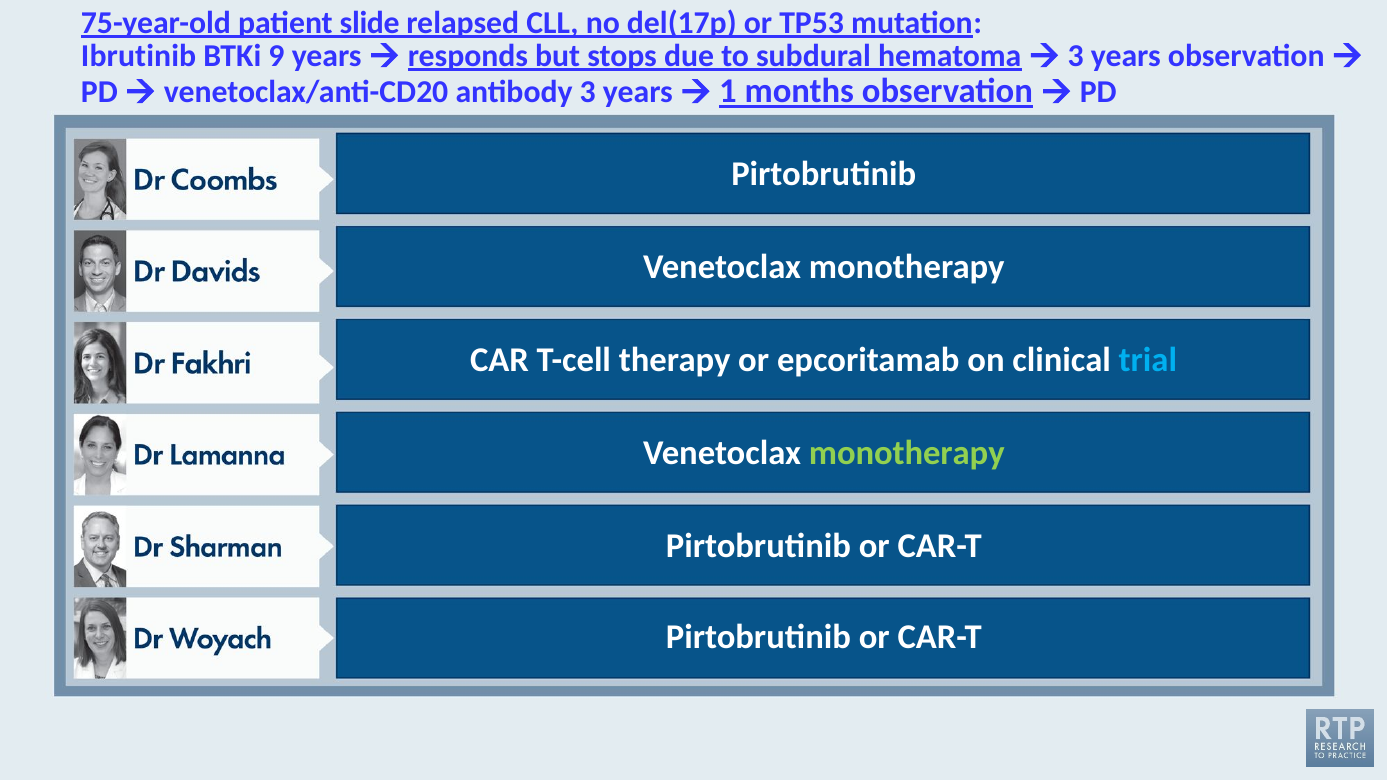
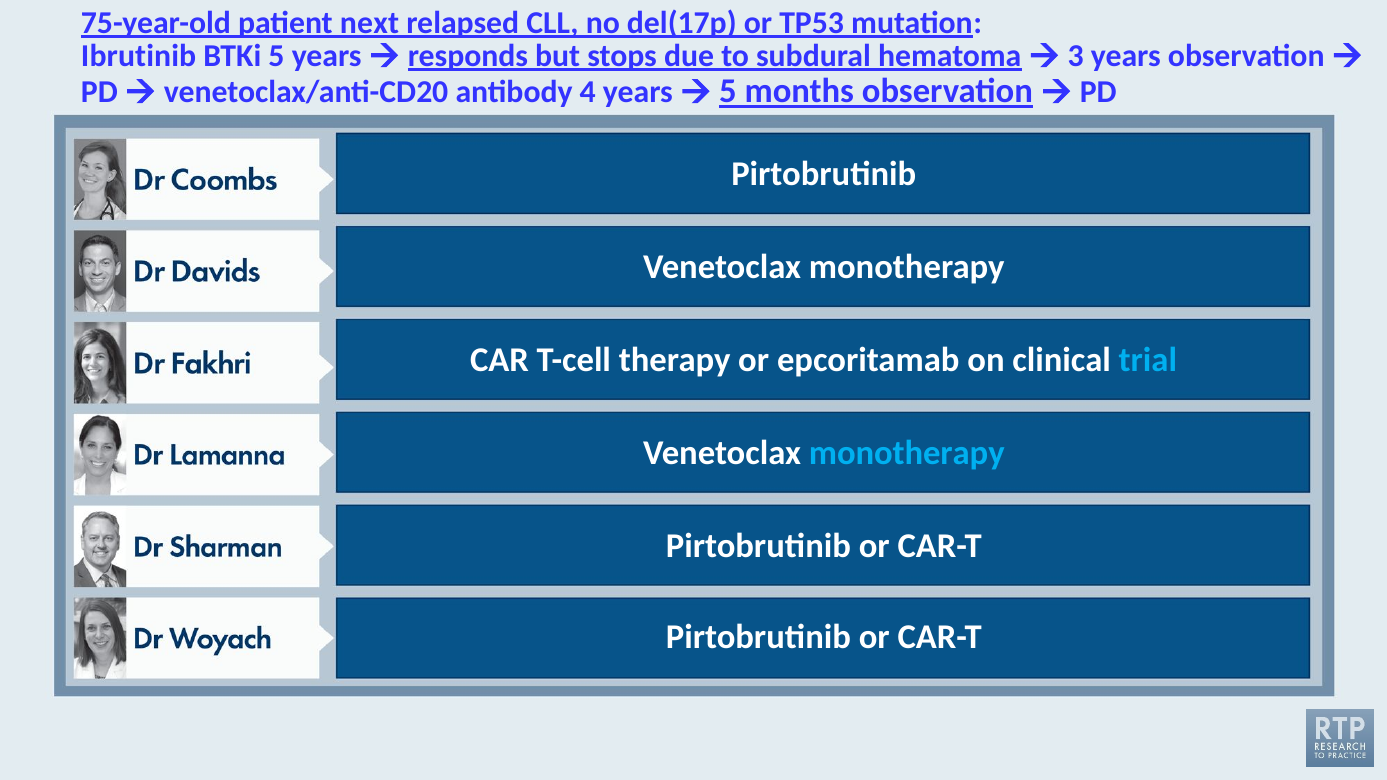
slide: slide -> next (369, 23)
BTKi 9: 9 -> 5 (276, 56)
antibody 3: 3 -> 4 (588, 92)
1: 1 -> 5 (728, 91)
monotherapy colour: light green -> light blue (907, 453)
